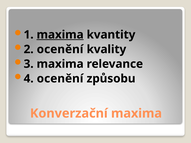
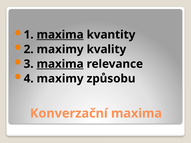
2 ocenění: ocenění -> maximy (60, 49)
maxima underline: none -> present (60, 64)
4 ocenění: ocenění -> maximy (60, 79)
